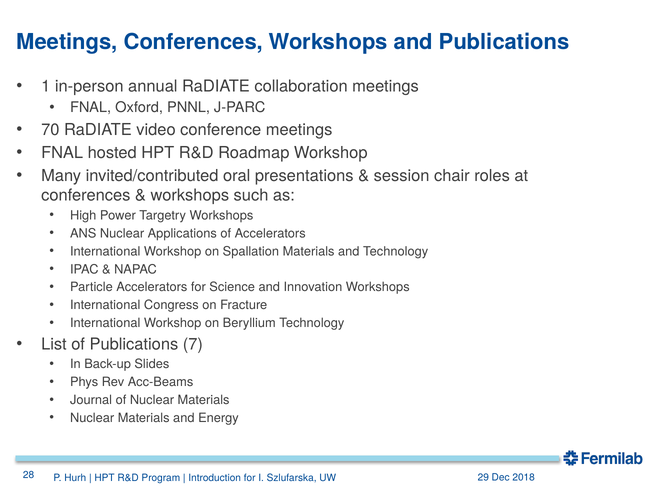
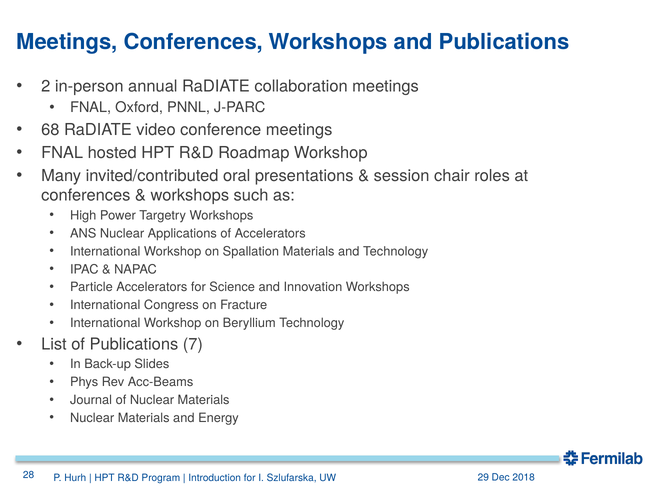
1: 1 -> 2 (46, 86)
70: 70 -> 68 (50, 130)
